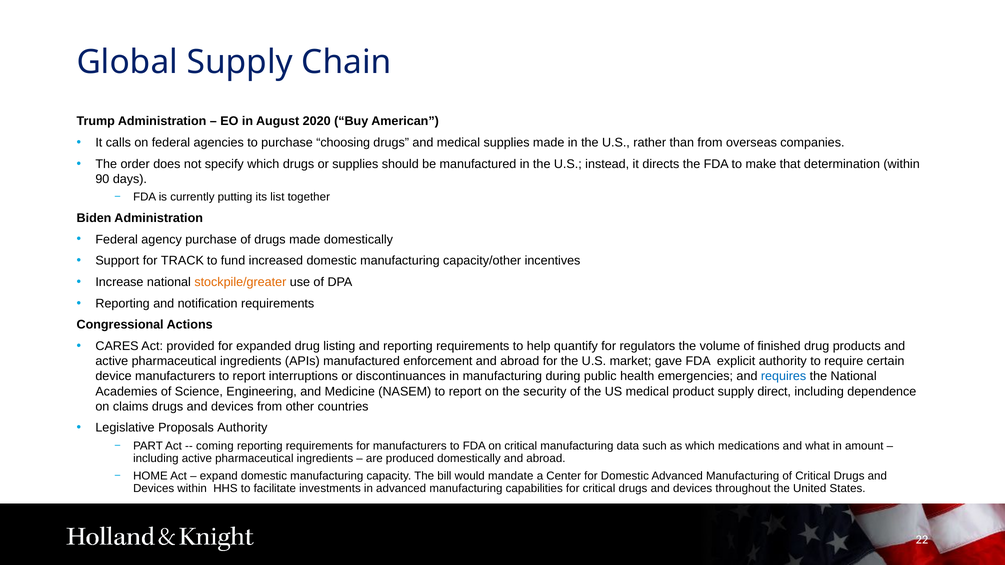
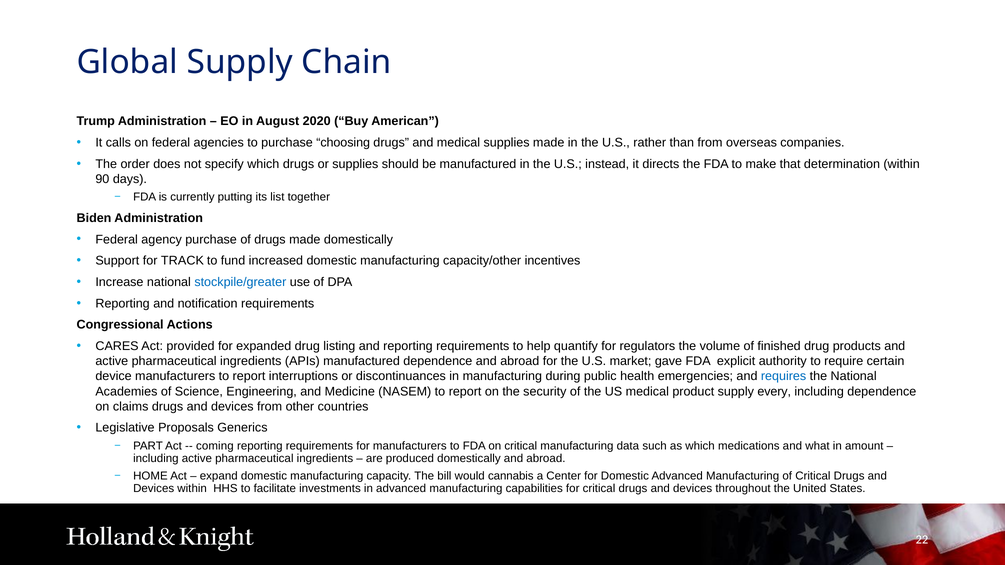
stockpile/greater colour: orange -> blue (240, 282)
manufactured enforcement: enforcement -> dependence (438, 361)
direct: direct -> every (774, 392)
Proposals Authority: Authority -> Generics (242, 428)
mandate: mandate -> cannabis (511, 476)
